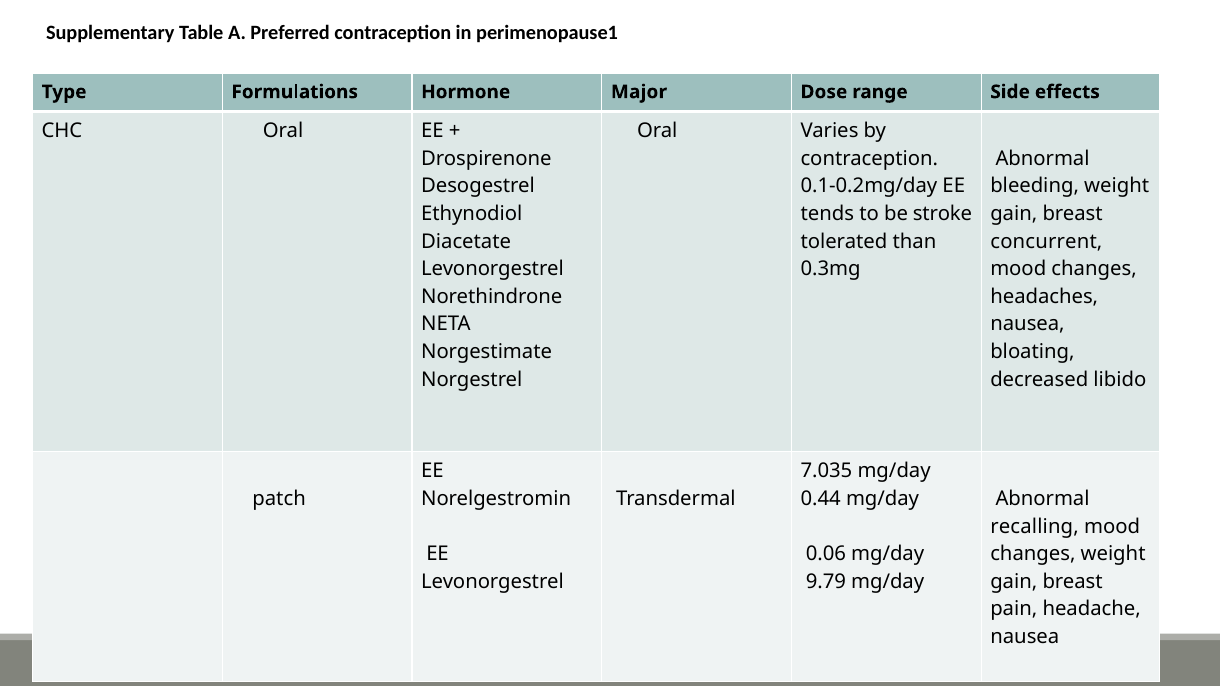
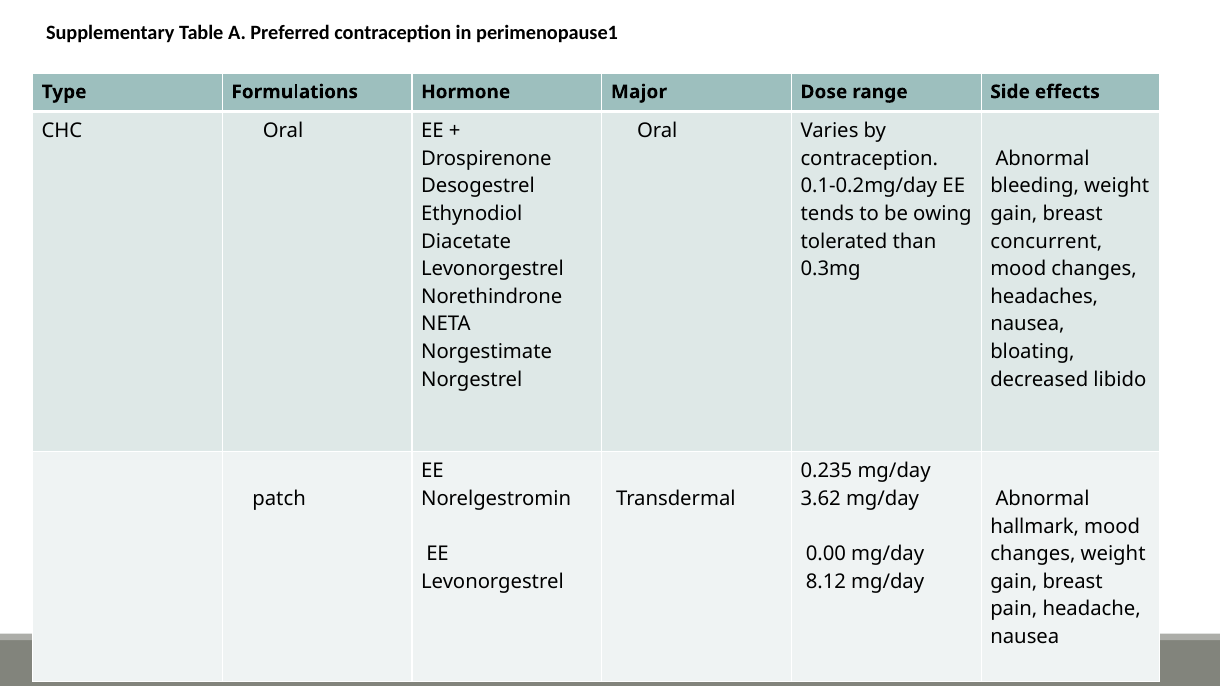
stroke: stroke -> owing (942, 214)
7.035: 7.035 -> 0.235 (826, 471)
0.44: 0.44 -> 3.62 (821, 499)
recalling: recalling -> hallmark (1035, 527)
0.06: 0.06 -> 0.00 (826, 554)
9.79: 9.79 -> 8.12 (826, 582)
